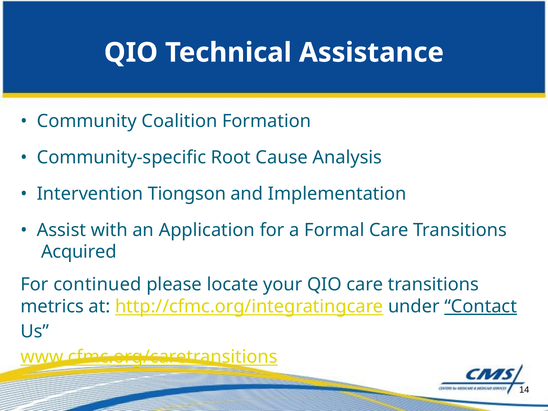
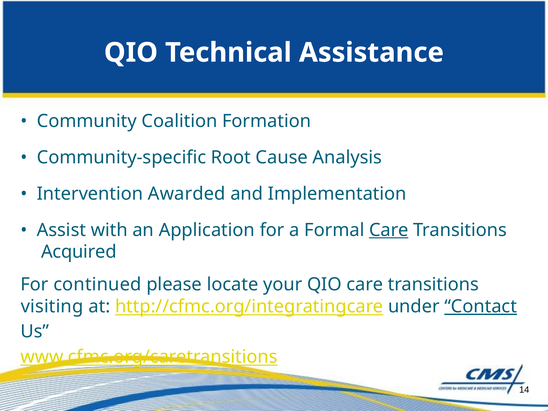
Tiongson: Tiongson -> Awarded (187, 194)
Care underline: none -> present (389, 230)
metrics: metrics -> visiting (52, 306)
